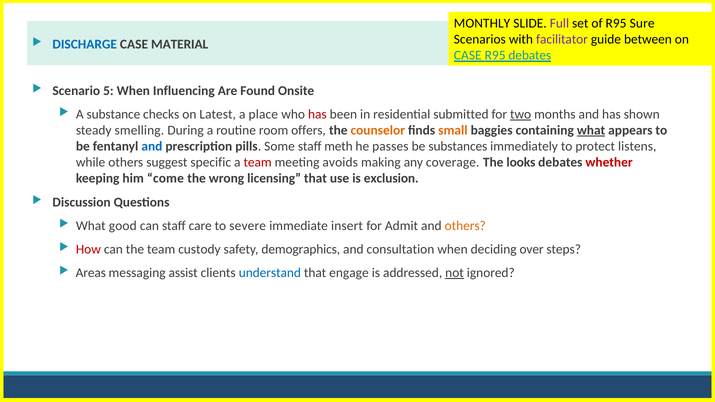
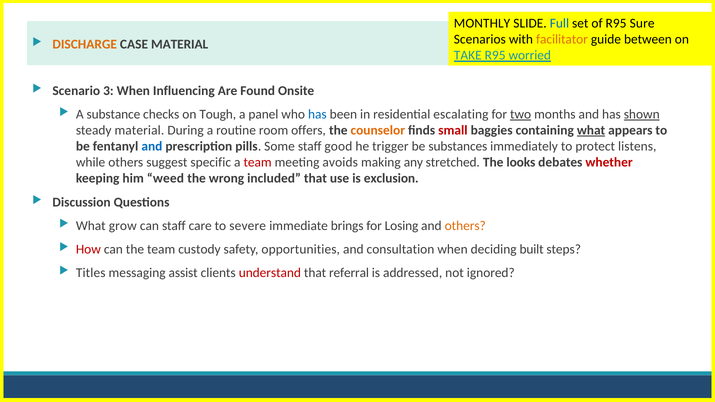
Full colour: purple -> blue (559, 23)
facilitator colour: purple -> orange (562, 40)
DISCHARGE colour: blue -> orange (85, 44)
CASE: CASE -> TAKE (468, 56)
R95 debates: debates -> worried (530, 56)
5: 5 -> 3 (108, 91)
Latest: Latest -> Tough (218, 114)
place: place -> panel (263, 114)
has colour: red -> blue (317, 114)
submitted: submitted -> escalating (461, 114)
shown underline: none -> present (642, 114)
steady smelling: smelling -> material (139, 130)
small colour: orange -> red (453, 130)
meth: meth -> good (338, 146)
passes: passes -> trigger (390, 146)
coverage: coverage -> stretched (453, 163)
come: come -> weed (165, 179)
licensing: licensing -> included (274, 179)
good: good -> grow (123, 226)
insert: insert -> brings (347, 226)
Admit: Admit -> Losing (402, 226)
demographics: demographics -> opportunities (301, 249)
over: over -> built (532, 249)
Areas: Areas -> Titles (91, 273)
understand colour: blue -> red (270, 273)
engage: engage -> referral (349, 273)
not underline: present -> none (455, 273)
